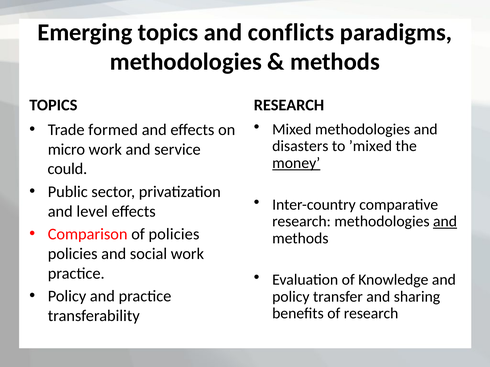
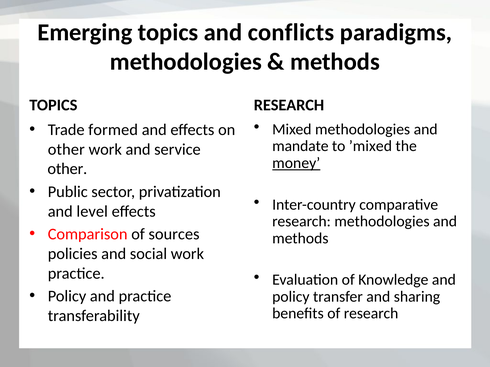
disasters: disasters -> mandate (300, 146)
micro: micro -> other (66, 150)
could: could -> other (67, 169)
and underline: present -> none (445, 222)
of policies: policies -> sources (174, 234)
